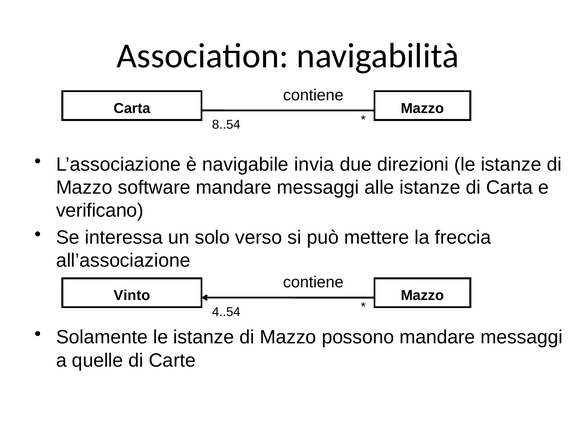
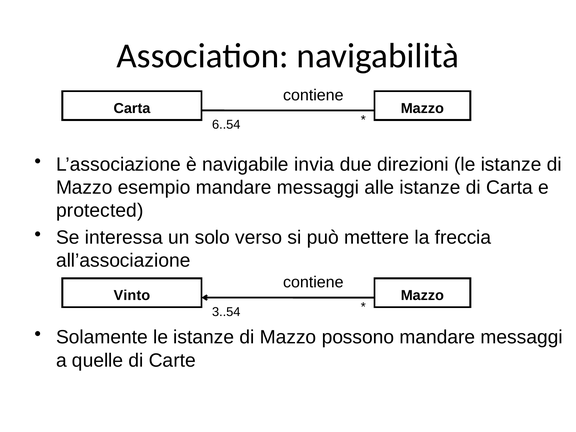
8..54: 8..54 -> 6..54 (226, 125)
software: software -> esempio (154, 188)
verificano: verificano -> protected (100, 211)
4..54: 4..54 -> 3..54 (226, 312)
